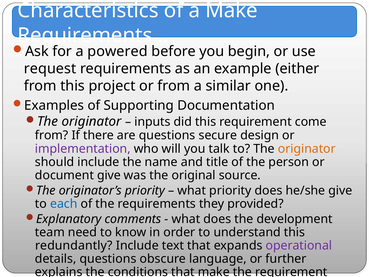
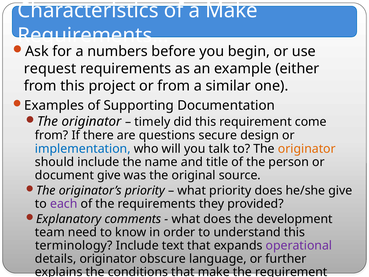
powered: powered -> numbers (118, 51)
inputs: inputs -> timely (152, 122)
implementation colour: purple -> blue (83, 149)
each colour: blue -> purple (64, 204)
redundantly: redundantly -> terminology (74, 245)
details questions: questions -> originator (108, 259)
